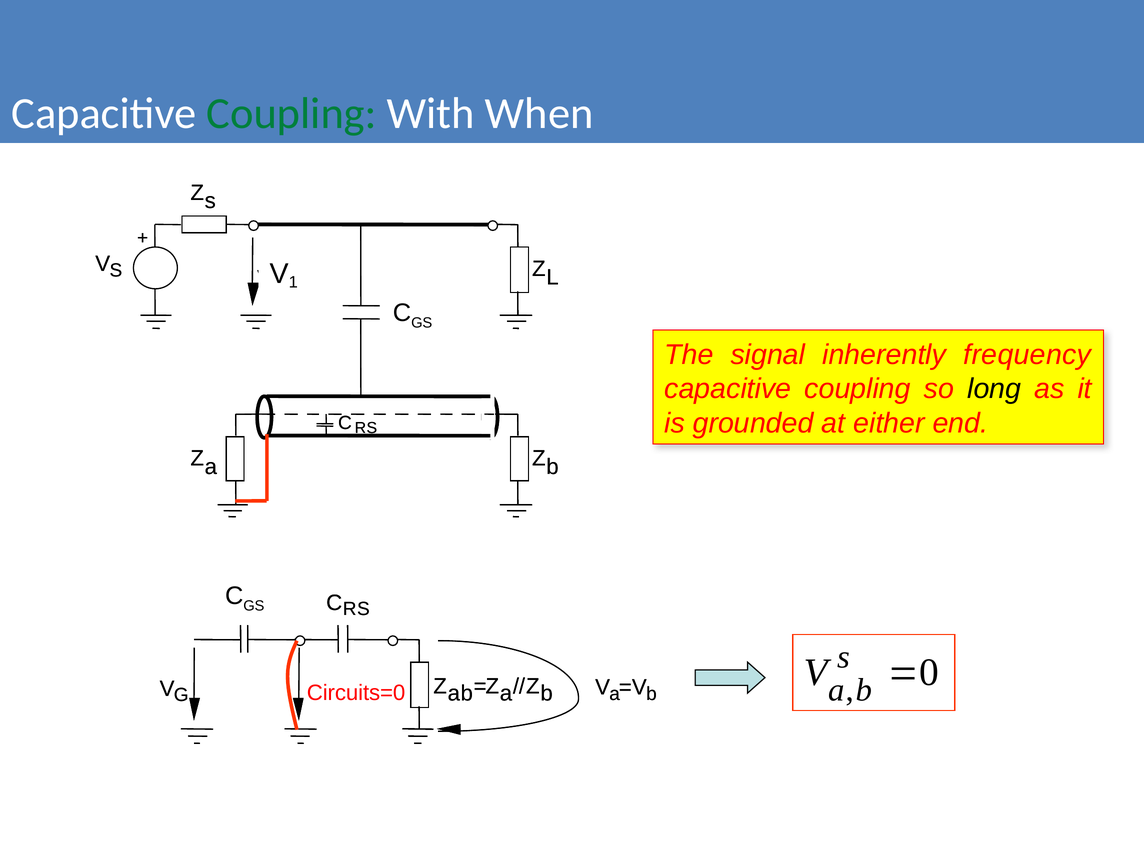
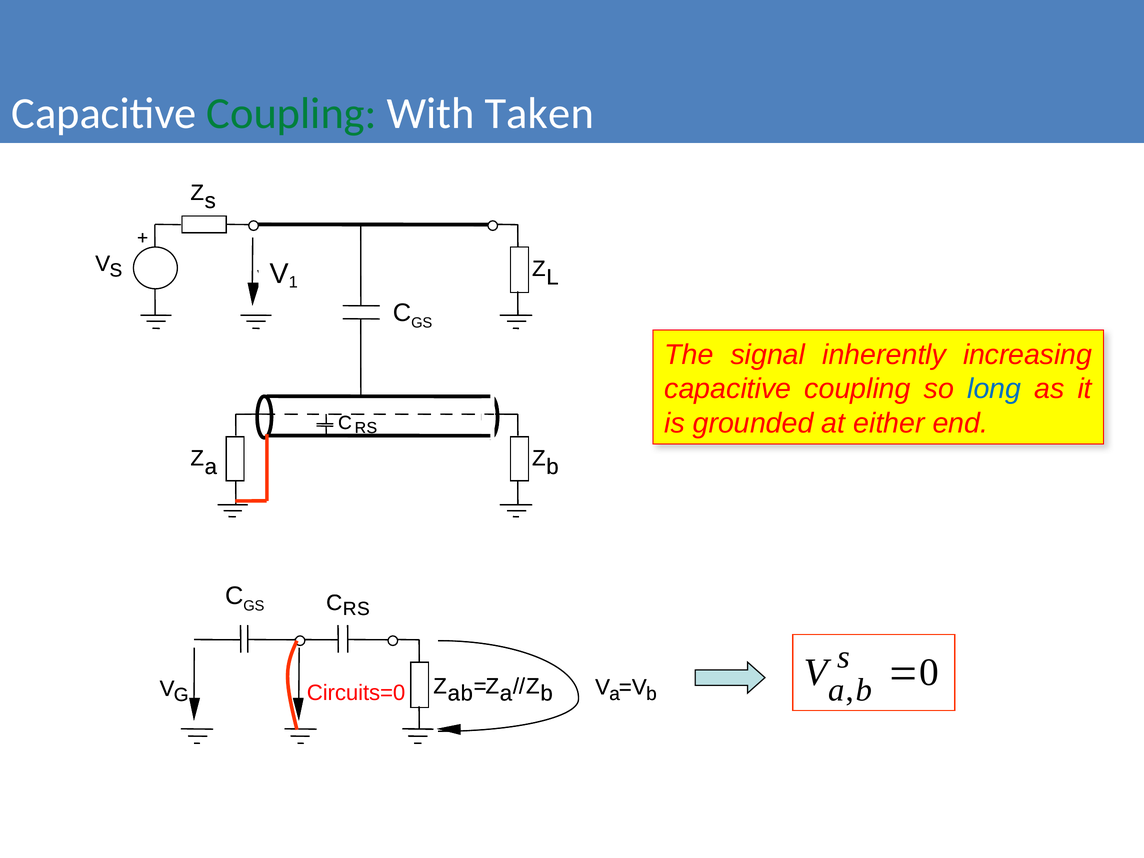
When: When -> Taken (539, 114)
frequency: frequency -> increasing (1027, 355)
long colour: black -> blue (994, 389)
